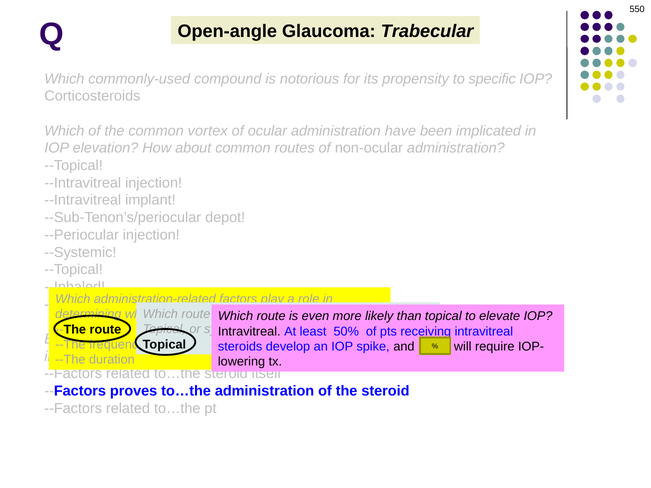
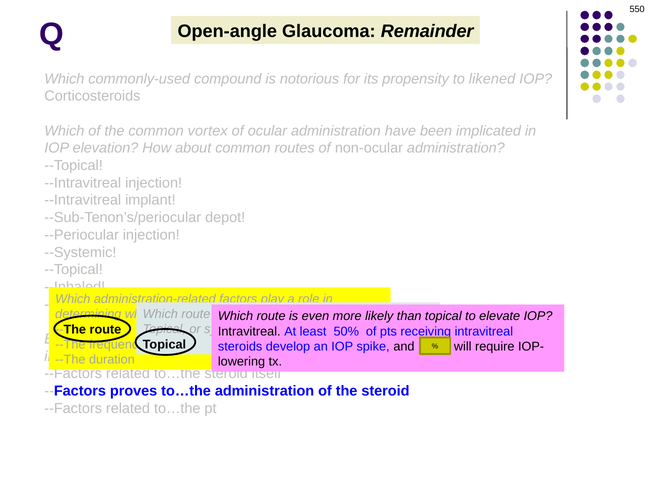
Trabecular: Trabecular -> Remainder (427, 31)
specific: specific -> likened (492, 79)
